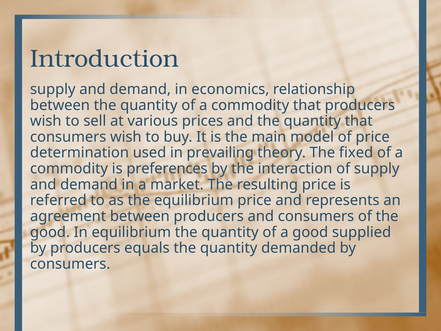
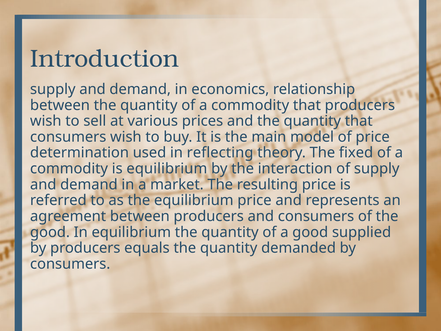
prevailing: prevailing -> reflecting (220, 153)
is preferences: preferences -> equilibrium (167, 169)
